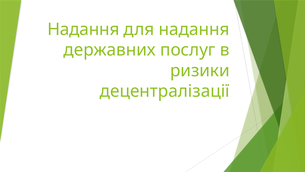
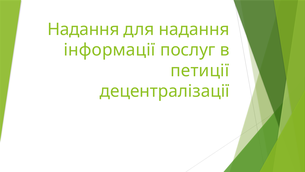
державних: державних -> інформації (109, 50)
ризики: ризики -> петиції (200, 71)
